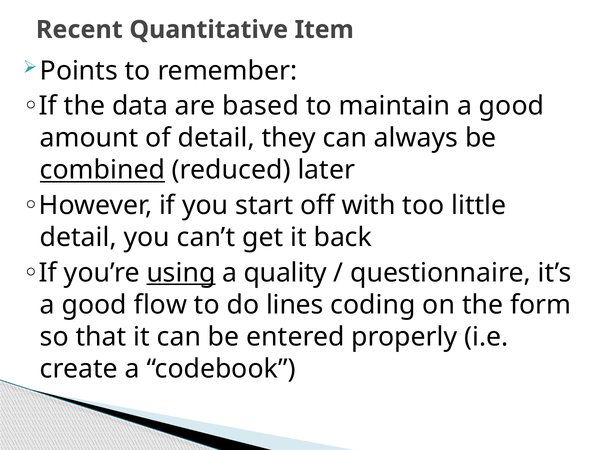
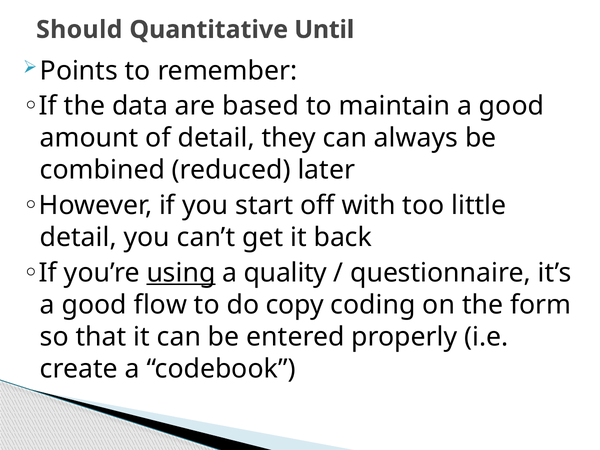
Recent: Recent -> Should (79, 30)
Item: Item -> Until (324, 30)
combined underline: present -> none (102, 170)
lines: lines -> copy (295, 305)
